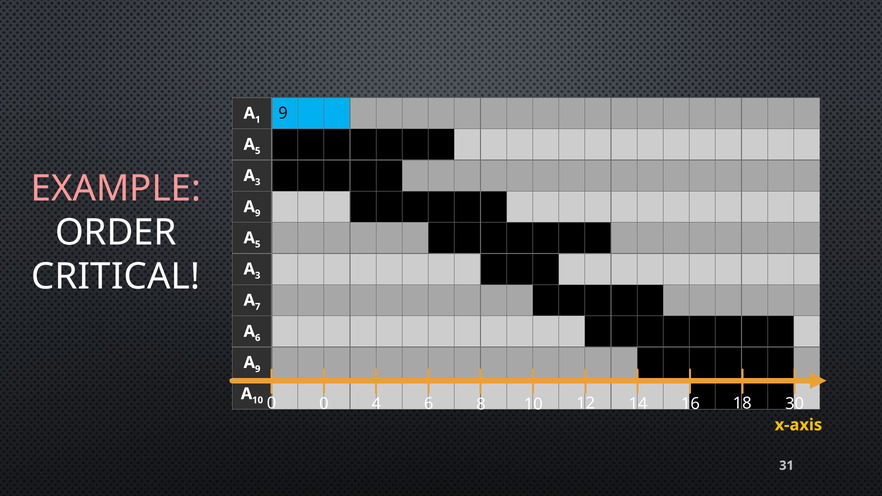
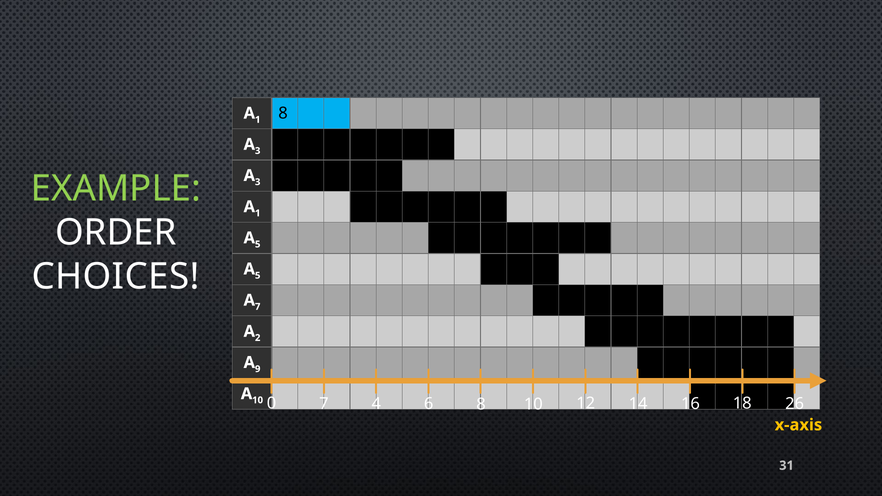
1 9: 9 -> 8 (283, 113)
5: 5 -> 3 (258, 151)
EXAMPLE colour: pink -> light green (116, 189)
9: 9 -> 1 (258, 213)
3: 3 -> 5 (258, 276)
CRITICAL: CRITICAL -> CHOICES (116, 277)
6: 6 -> 2 (258, 338)
0 0: 0 -> 7 (324, 404)
30: 30 -> 26 (795, 404)
